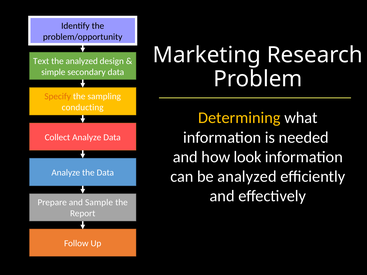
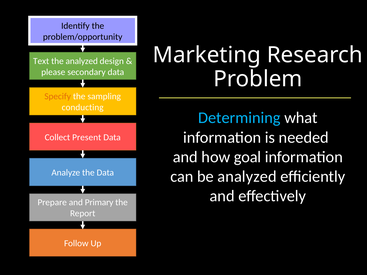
simple: simple -> please (53, 72)
Determining colour: yellow -> light blue (239, 118)
Collect Analyze: Analyze -> Present (87, 137)
look: look -> goal (248, 157)
Sample: Sample -> Primary (99, 203)
